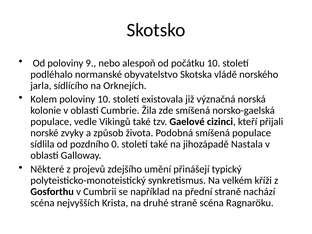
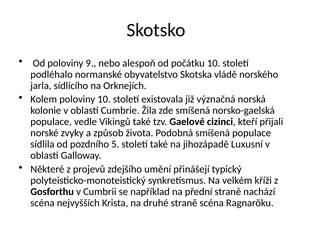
0: 0 -> 5 (115, 144)
Nastala: Nastala -> Luxusní (247, 144)
